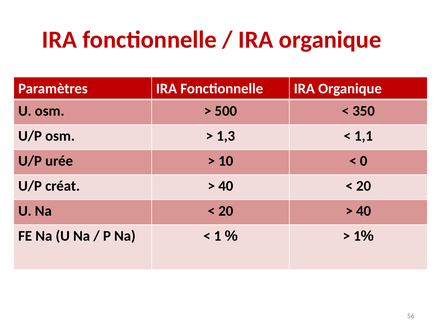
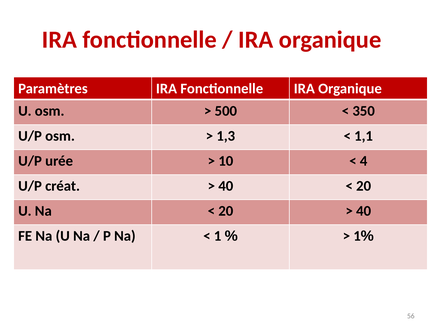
0: 0 -> 4 (364, 161)
